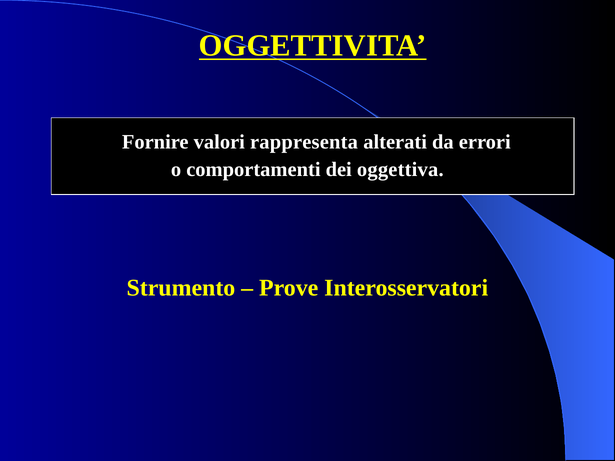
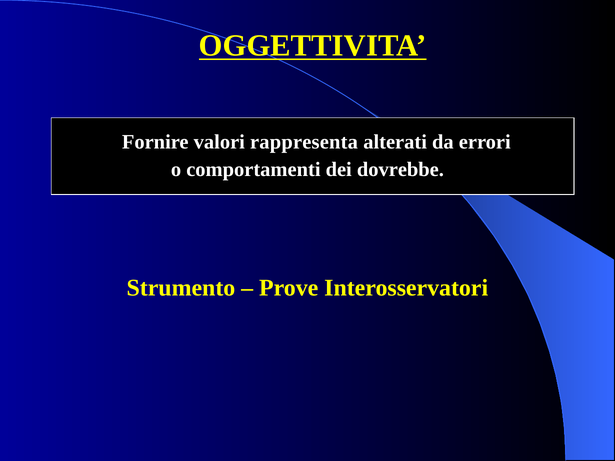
oggettiva: oggettiva -> dovrebbe (400, 170)
